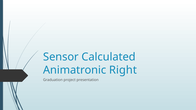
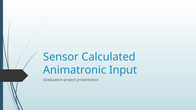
Right: Right -> Input (123, 70)
